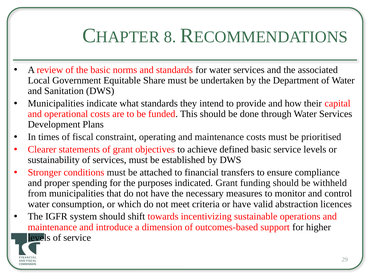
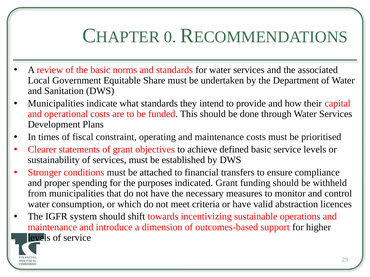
8: 8 -> 0 (170, 37)
